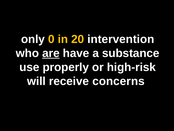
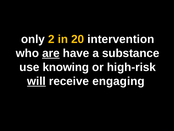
0: 0 -> 2 (51, 39)
properly: properly -> knowing (66, 67)
will underline: none -> present (36, 81)
concerns: concerns -> engaging (118, 81)
